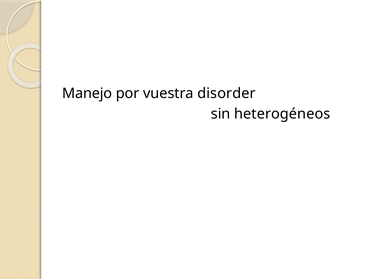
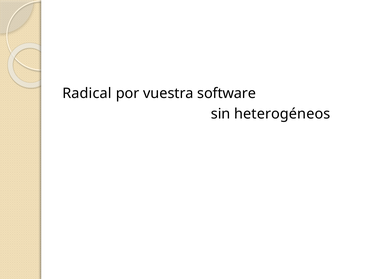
Manejo: Manejo -> Radical (87, 93)
disorder: disorder -> software (227, 93)
